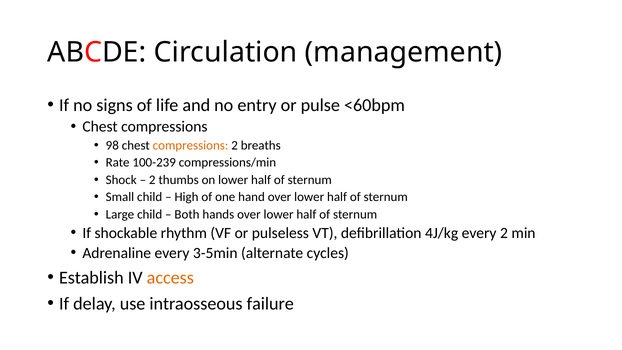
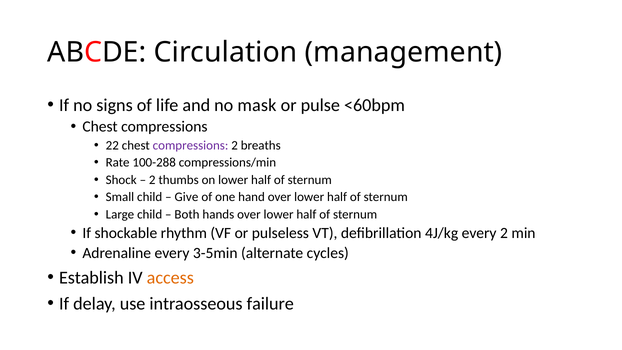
entry: entry -> mask (257, 105)
98: 98 -> 22 (112, 145)
compressions colour: orange -> purple (191, 145)
100-239: 100-239 -> 100-288 (154, 162)
High: High -> Give (186, 197)
